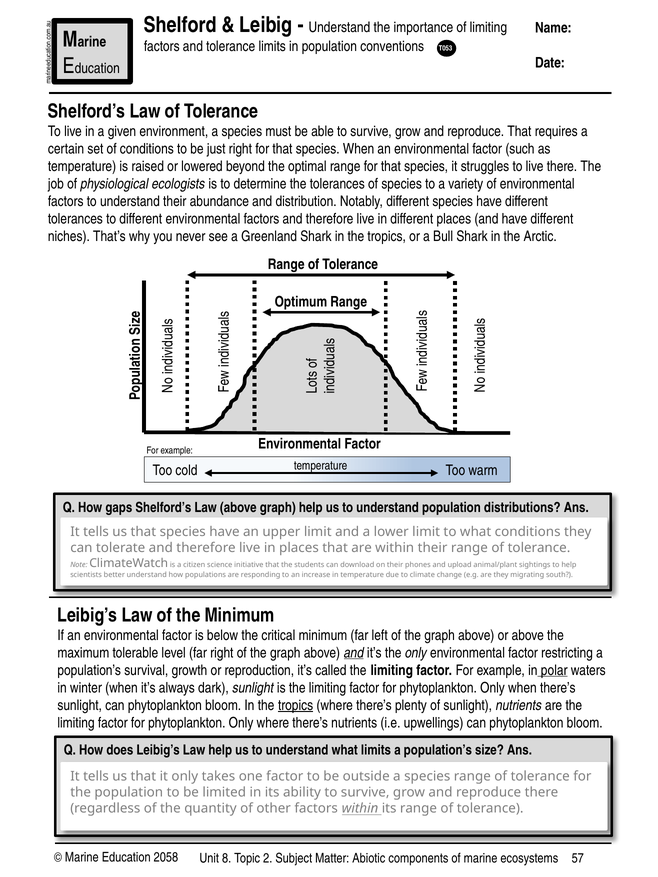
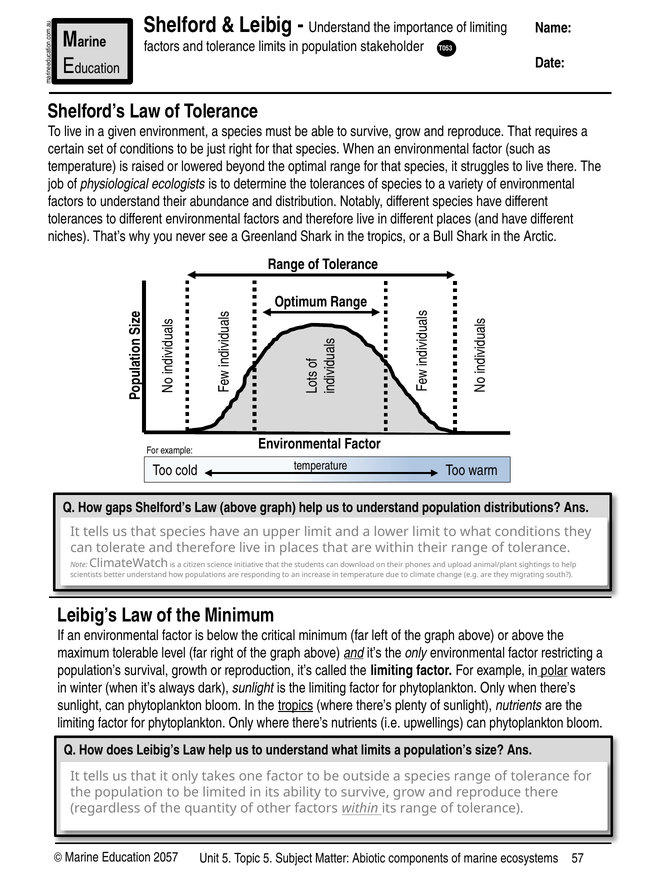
conventions: conventions -> stakeholder (392, 46)
2058: 2058 -> 2057 (166, 858)
Unit 8: 8 -> 5 (227, 859)
Topic 2: 2 -> 5 (268, 859)
